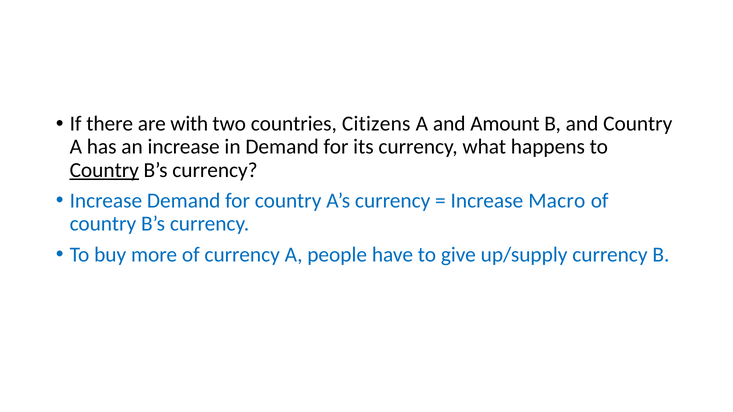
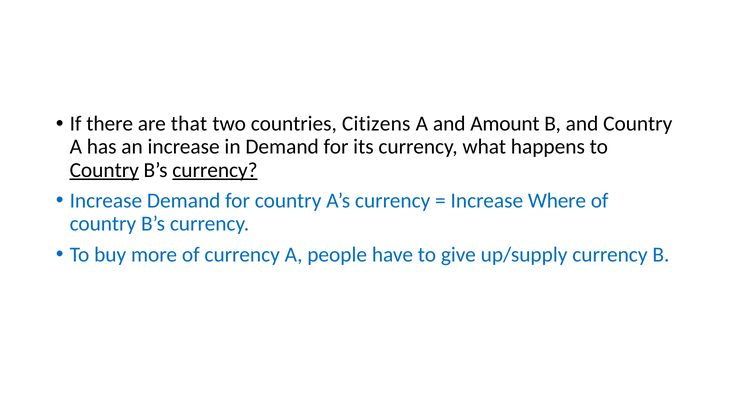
with: with -> that (189, 124)
currency underline: none -> present (215, 170)
Macro: Macro -> Where (557, 201)
